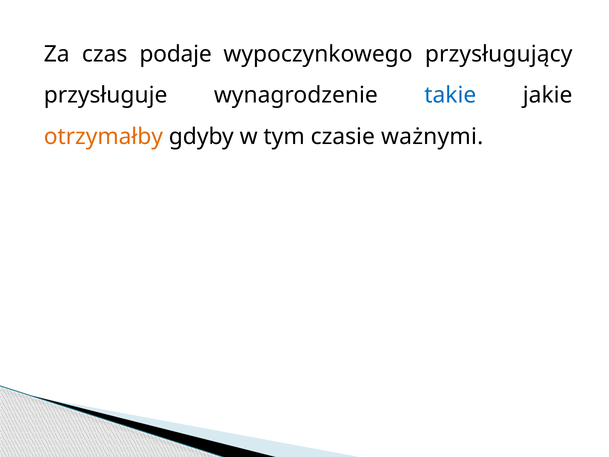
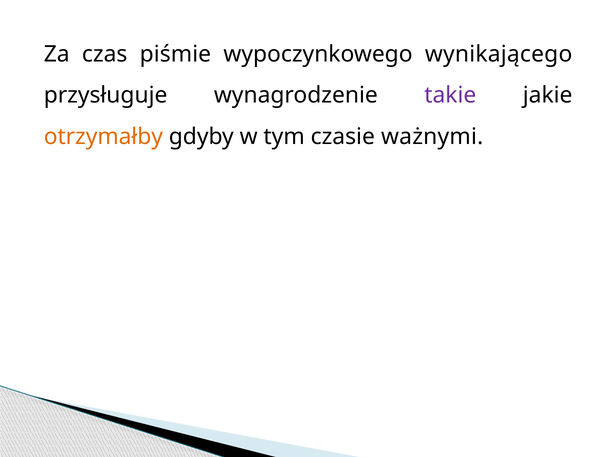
podaje: podaje -> piśmie (175, 54)
przysługujący: przysługujący -> wynikającego (499, 54)
takie colour: blue -> purple (450, 95)
